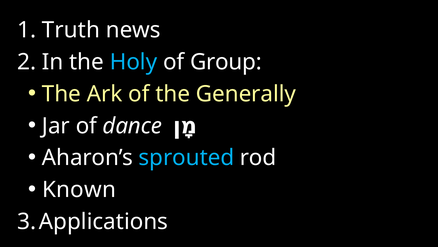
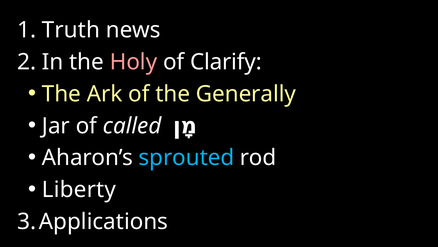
Holy colour: light blue -> pink (133, 62)
Group: Group -> Clarify (226, 62)
dance: dance -> called (132, 126)
Known: Known -> Liberty (79, 189)
